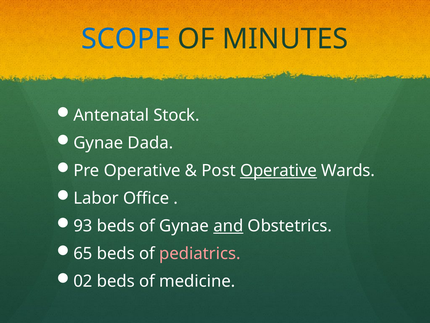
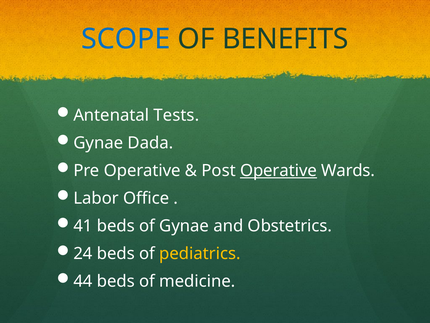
MINUTES: MINUTES -> BENEFITS (285, 39)
Stock: Stock -> Tests (176, 115)
93: 93 -> 41 (83, 226)
and underline: present -> none (228, 226)
65: 65 -> 24 (83, 253)
pediatrics colour: pink -> yellow (200, 253)
02: 02 -> 44 (83, 281)
